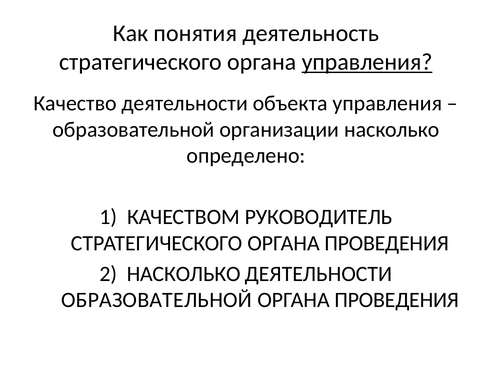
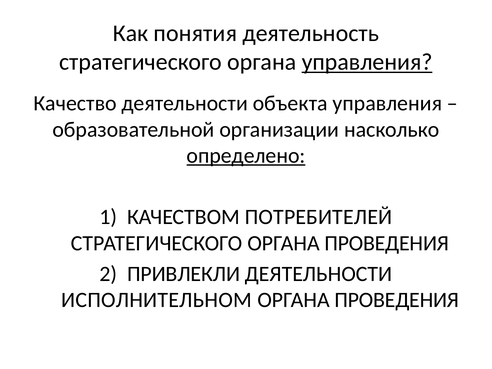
определено underline: none -> present (246, 156)
РУКОВОДИТЕЛЬ: РУКОВОДИТЕЛЬ -> ПОТРЕБИТЕЛЕЙ (319, 217)
НАСКОЛЬКО: НАСКОЛЬКО -> ПРИВЛЕКЛИ (184, 274)
ОБРАЗОВАТЕЛЬНОЙ: ОБРАЗОВАТЕЛЬНОЙ -> ИСПОЛНИТЕЛЬНОМ (157, 300)
